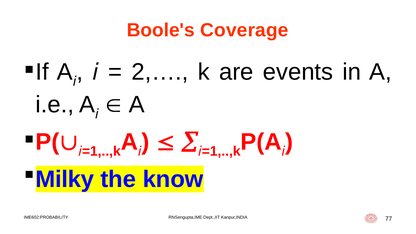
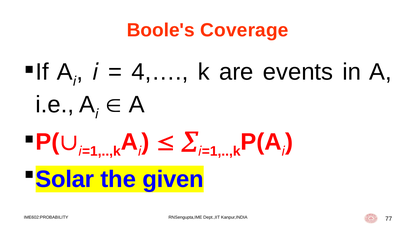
2,…: 2,… -> 4,… (160, 72)
Milky: Milky -> Solar (65, 179)
know: know -> given (173, 179)
